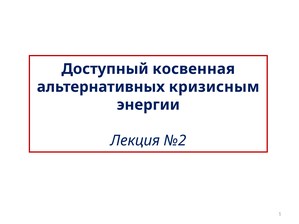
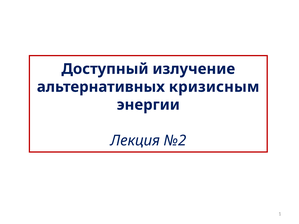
косвенная: косвенная -> излучение (194, 69)
